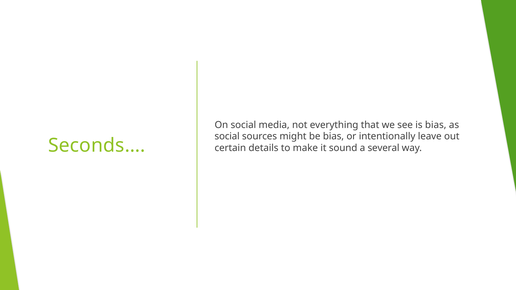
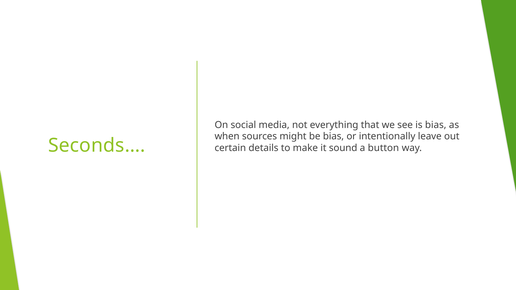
social: social -> when (227, 137)
several: several -> button (383, 148)
